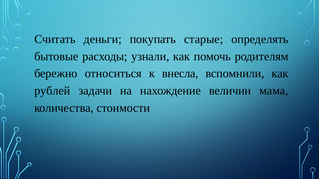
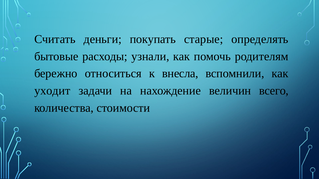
рублей: рублей -> уходит (52, 91)
мама: мама -> всего (274, 91)
